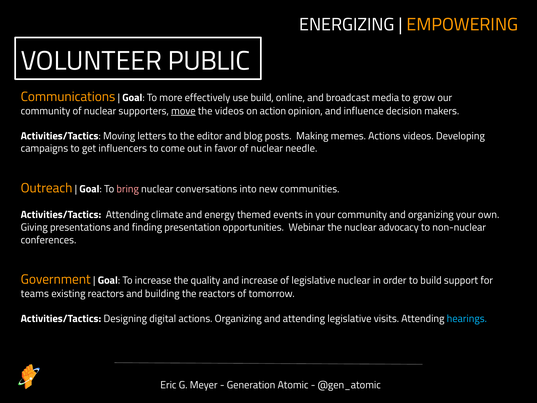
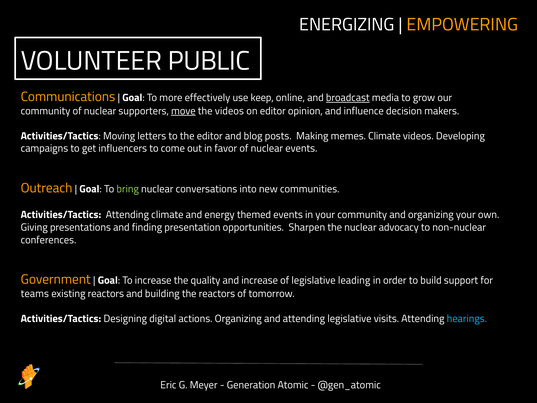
use build: build -> keep (262, 98)
broadcast underline: none -> present (348, 98)
on action: action -> editor (273, 111)
memes Actions: Actions -> Climate (384, 136)
nuclear needle: needle -> events (301, 148)
bring colour: pink -> light green (128, 189)
Webinar: Webinar -> Sharpen (307, 227)
legislative nuclear: nuclear -> leading (354, 280)
